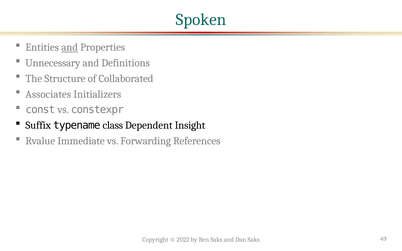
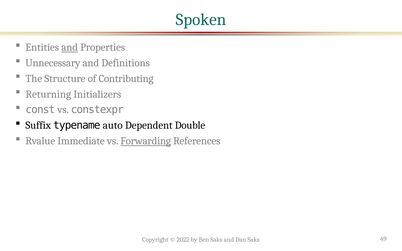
Collaborated: Collaborated -> Contributing (126, 79)
Associates: Associates -> Returning (48, 94)
class: class -> auto (113, 126)
Insight: Insight -> Double (190, 126)
Forwarding underline: none -> present (146, 141)
